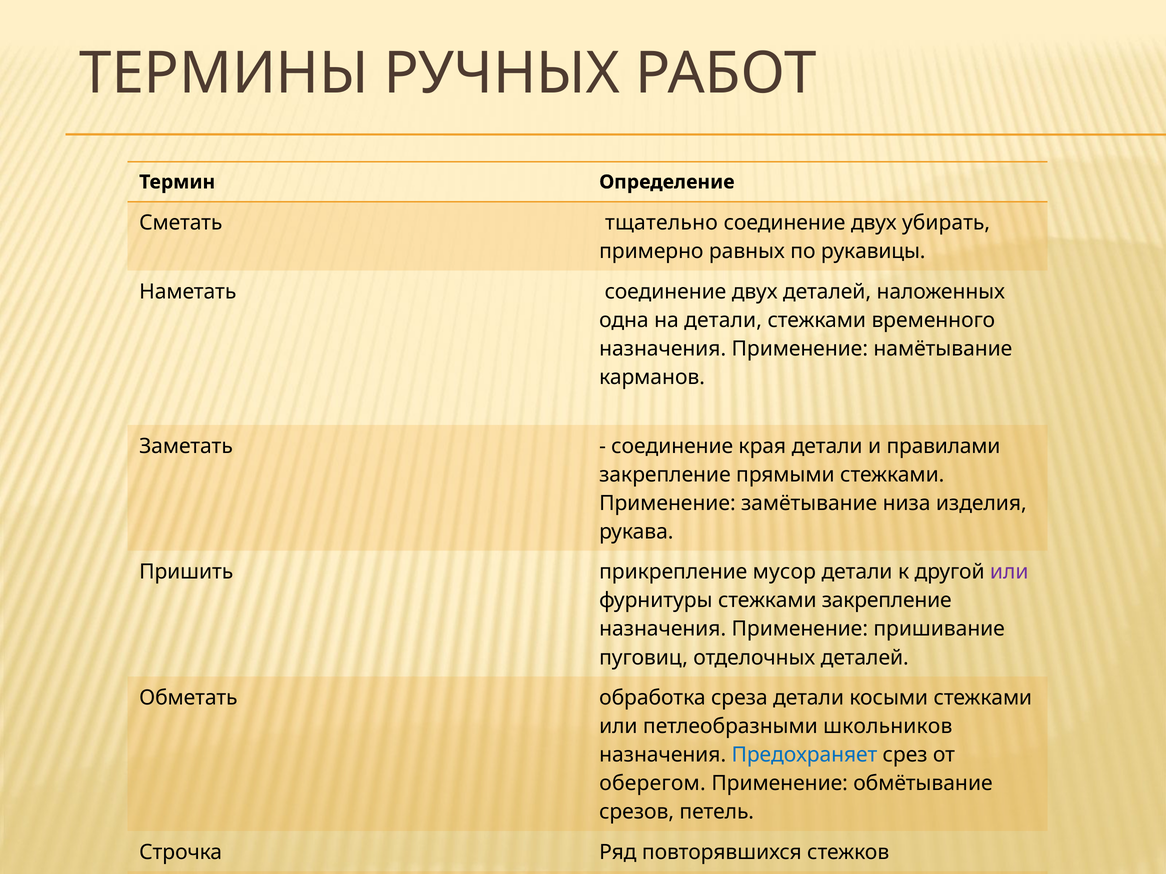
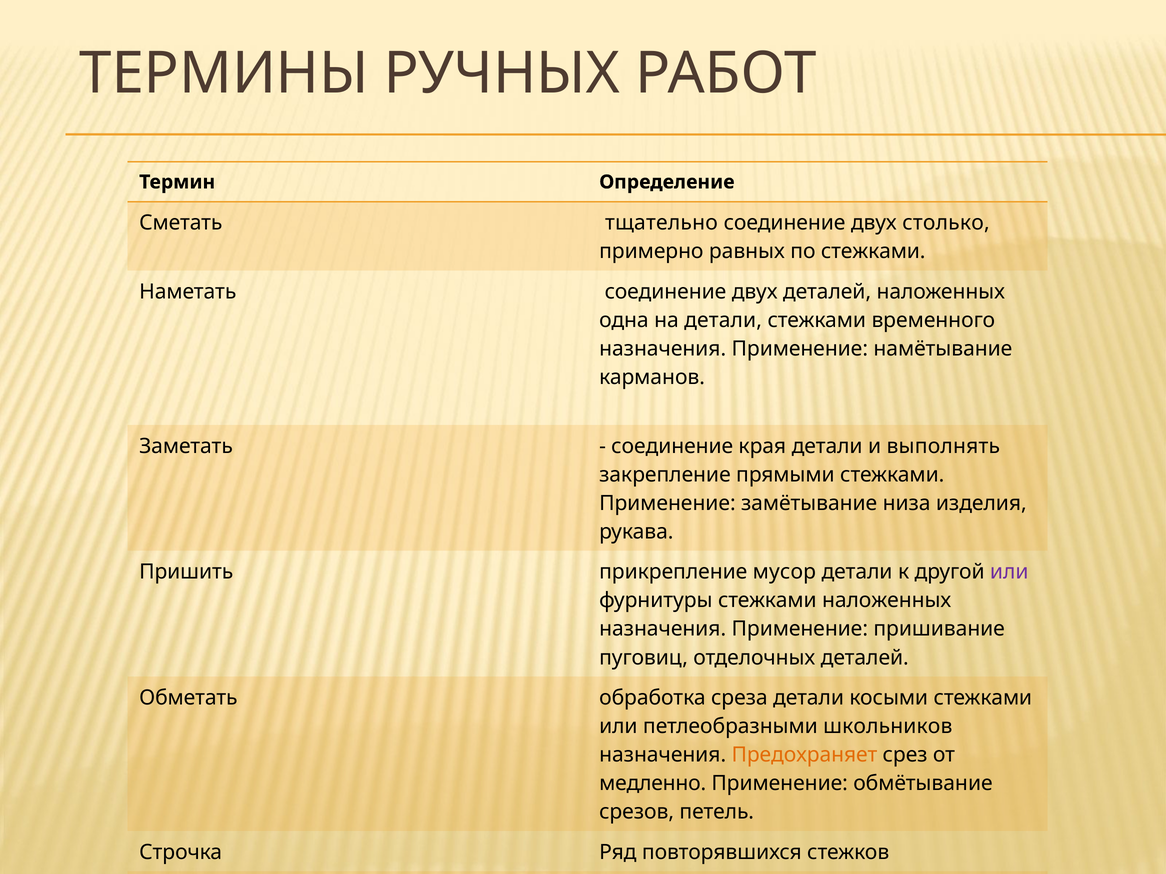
убирать: убирать -> столько (946, 223)
по рукавицы: рукавицы -> стежками (873, 252)
правилами: правилами -> выполнять (943, 446)
стежками закрепление: закрепление -> наложенных (887, 601)
Предохраняет colour: blue -> orange (804, 755)
оберегом: оберегом -> медленно (653, 784)
